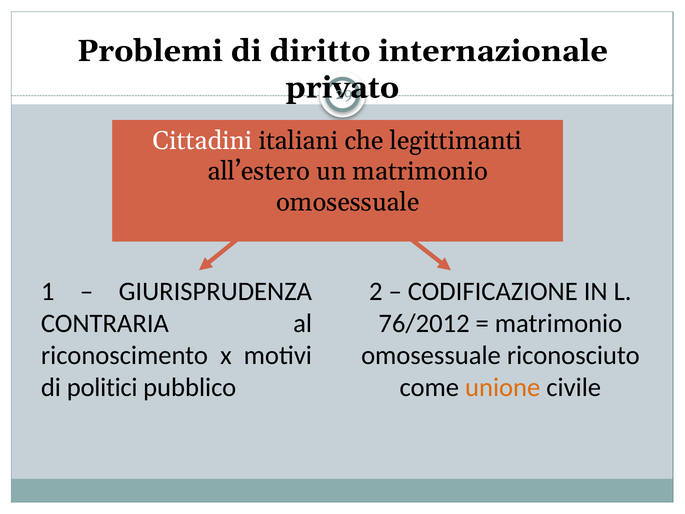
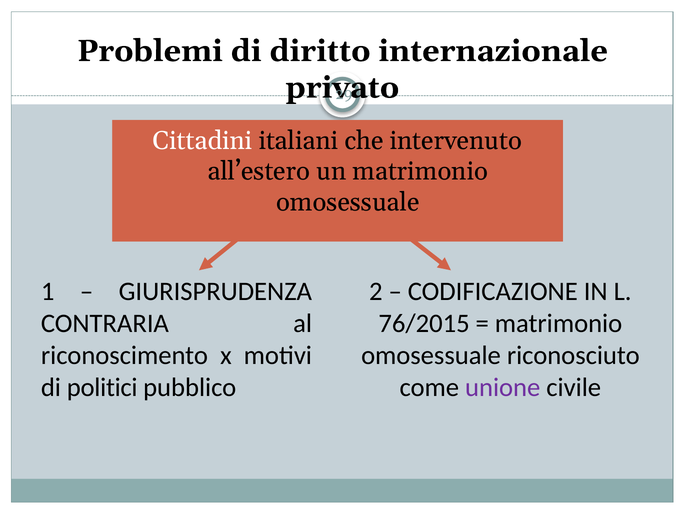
legittimanti: legittimanti -> intervenuto (456, 140)
76/2012: 76/2012 -> 76/2015 (424, 323)
unione colour: orange -> purple (503, 387)
